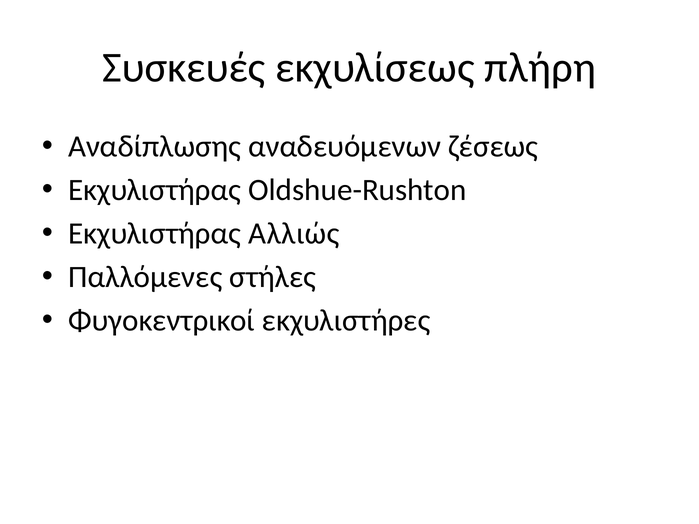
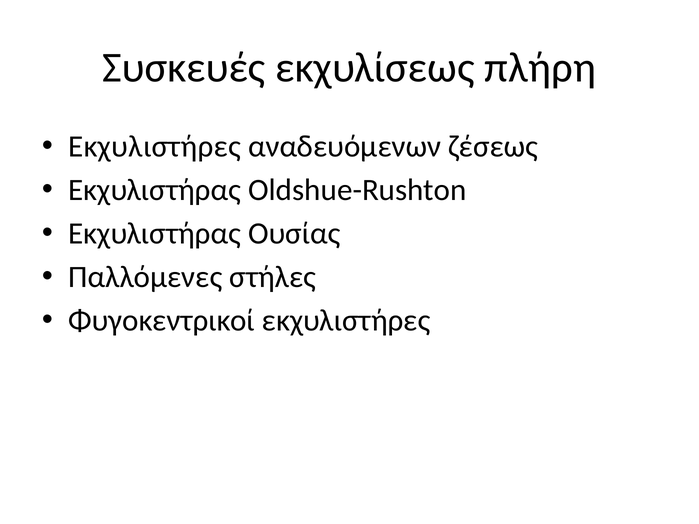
Αναδίπλωσης: Αναδίπλωσης -> Εκχυλιστήρες (154, 147)
Αλλιώς: Αλλιώς -> Ουσίας (294, 234)
